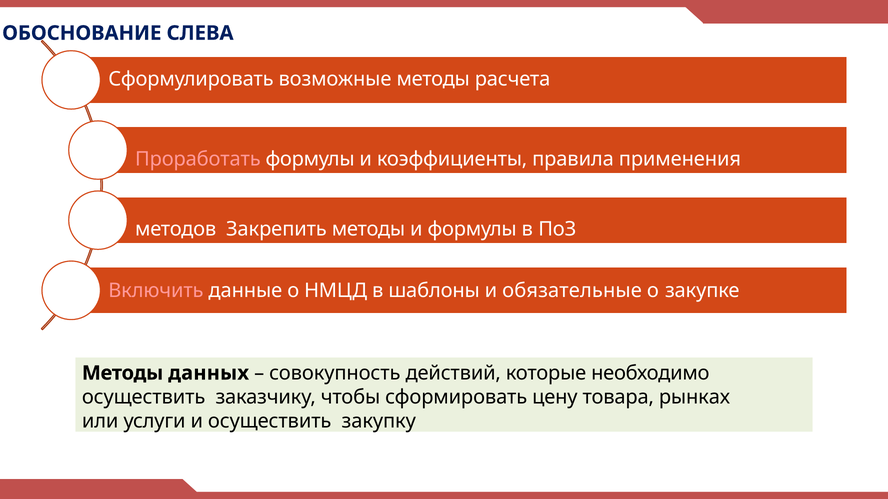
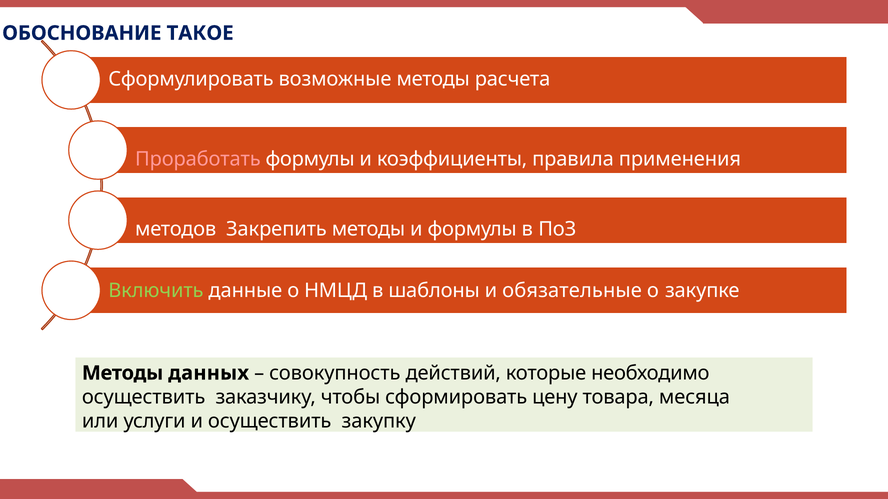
СЛЕВА: СЛЕВА -> ТАКОЕ (200, 33)
Включить colour: pink -> light green (156, 291)
рынках: рынках -> месяца (694, 397)
